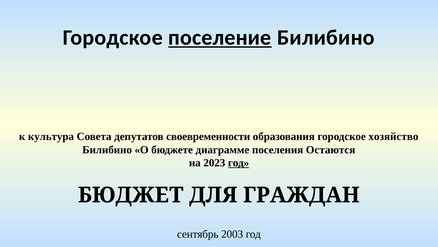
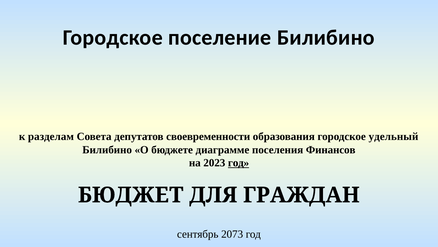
поселение underline: present -> none (220, 37)
культура: культура -> разделам (51, 136)
хозяйство: хозяйство -> удельный (393, 136)
Остаются: Остаются -> Финансов (331, 149)
2003: 2003 -> 2073 (232, 233)
